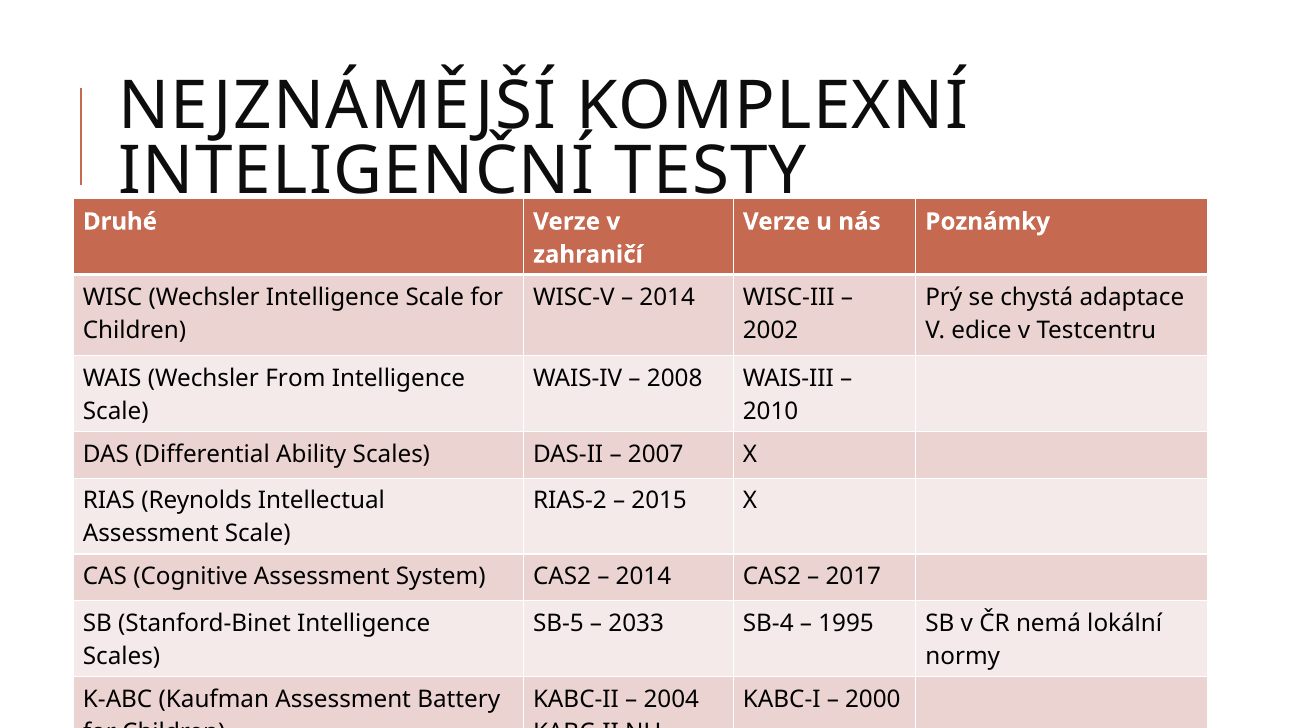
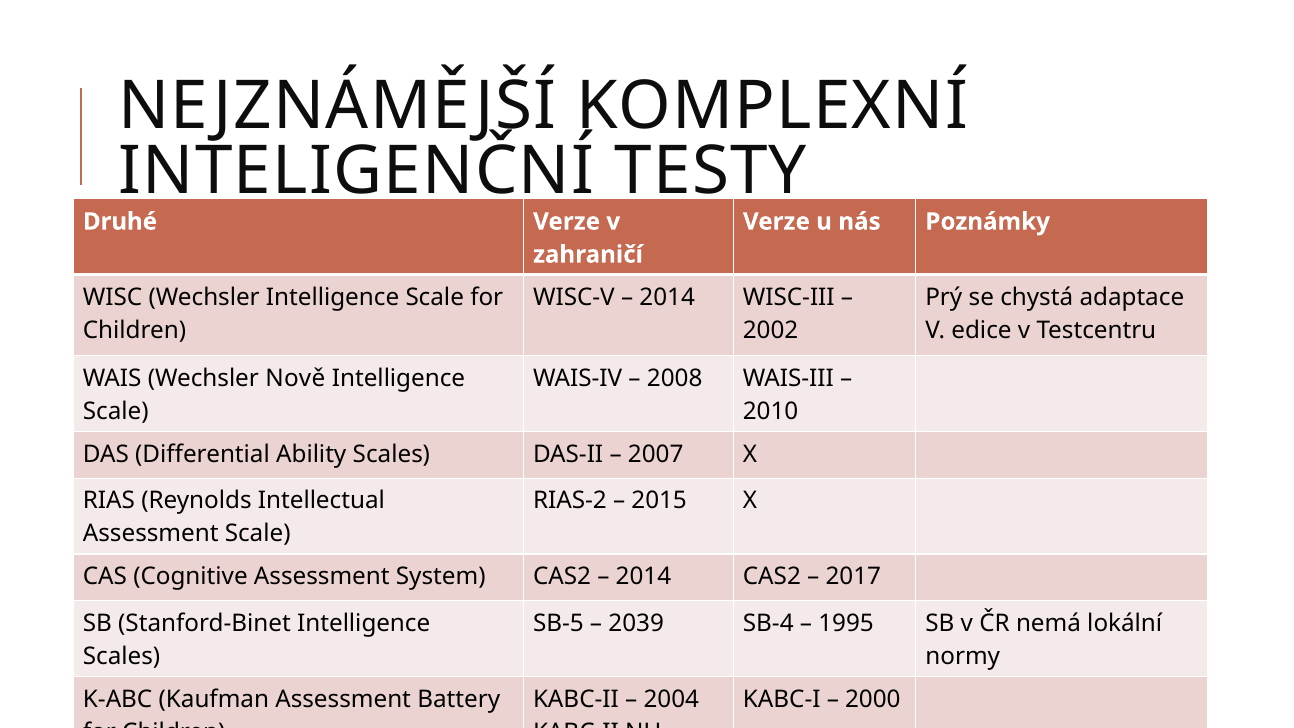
From: From -> Nově (295, 378)
2033: 2033 -> 2039 (636, 623)
